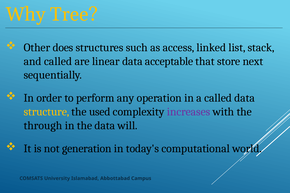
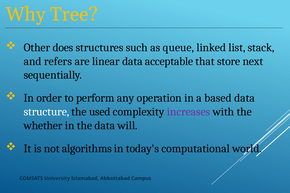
access: access -> queue (178, 48)
and called: called -> refers (58, 61)
a called: called -> based (218, 98)
structure colour: yellow -> white (46, 112)
through: through -> whether (43, 126)
generation: generation -> algorithms (87, 149)
